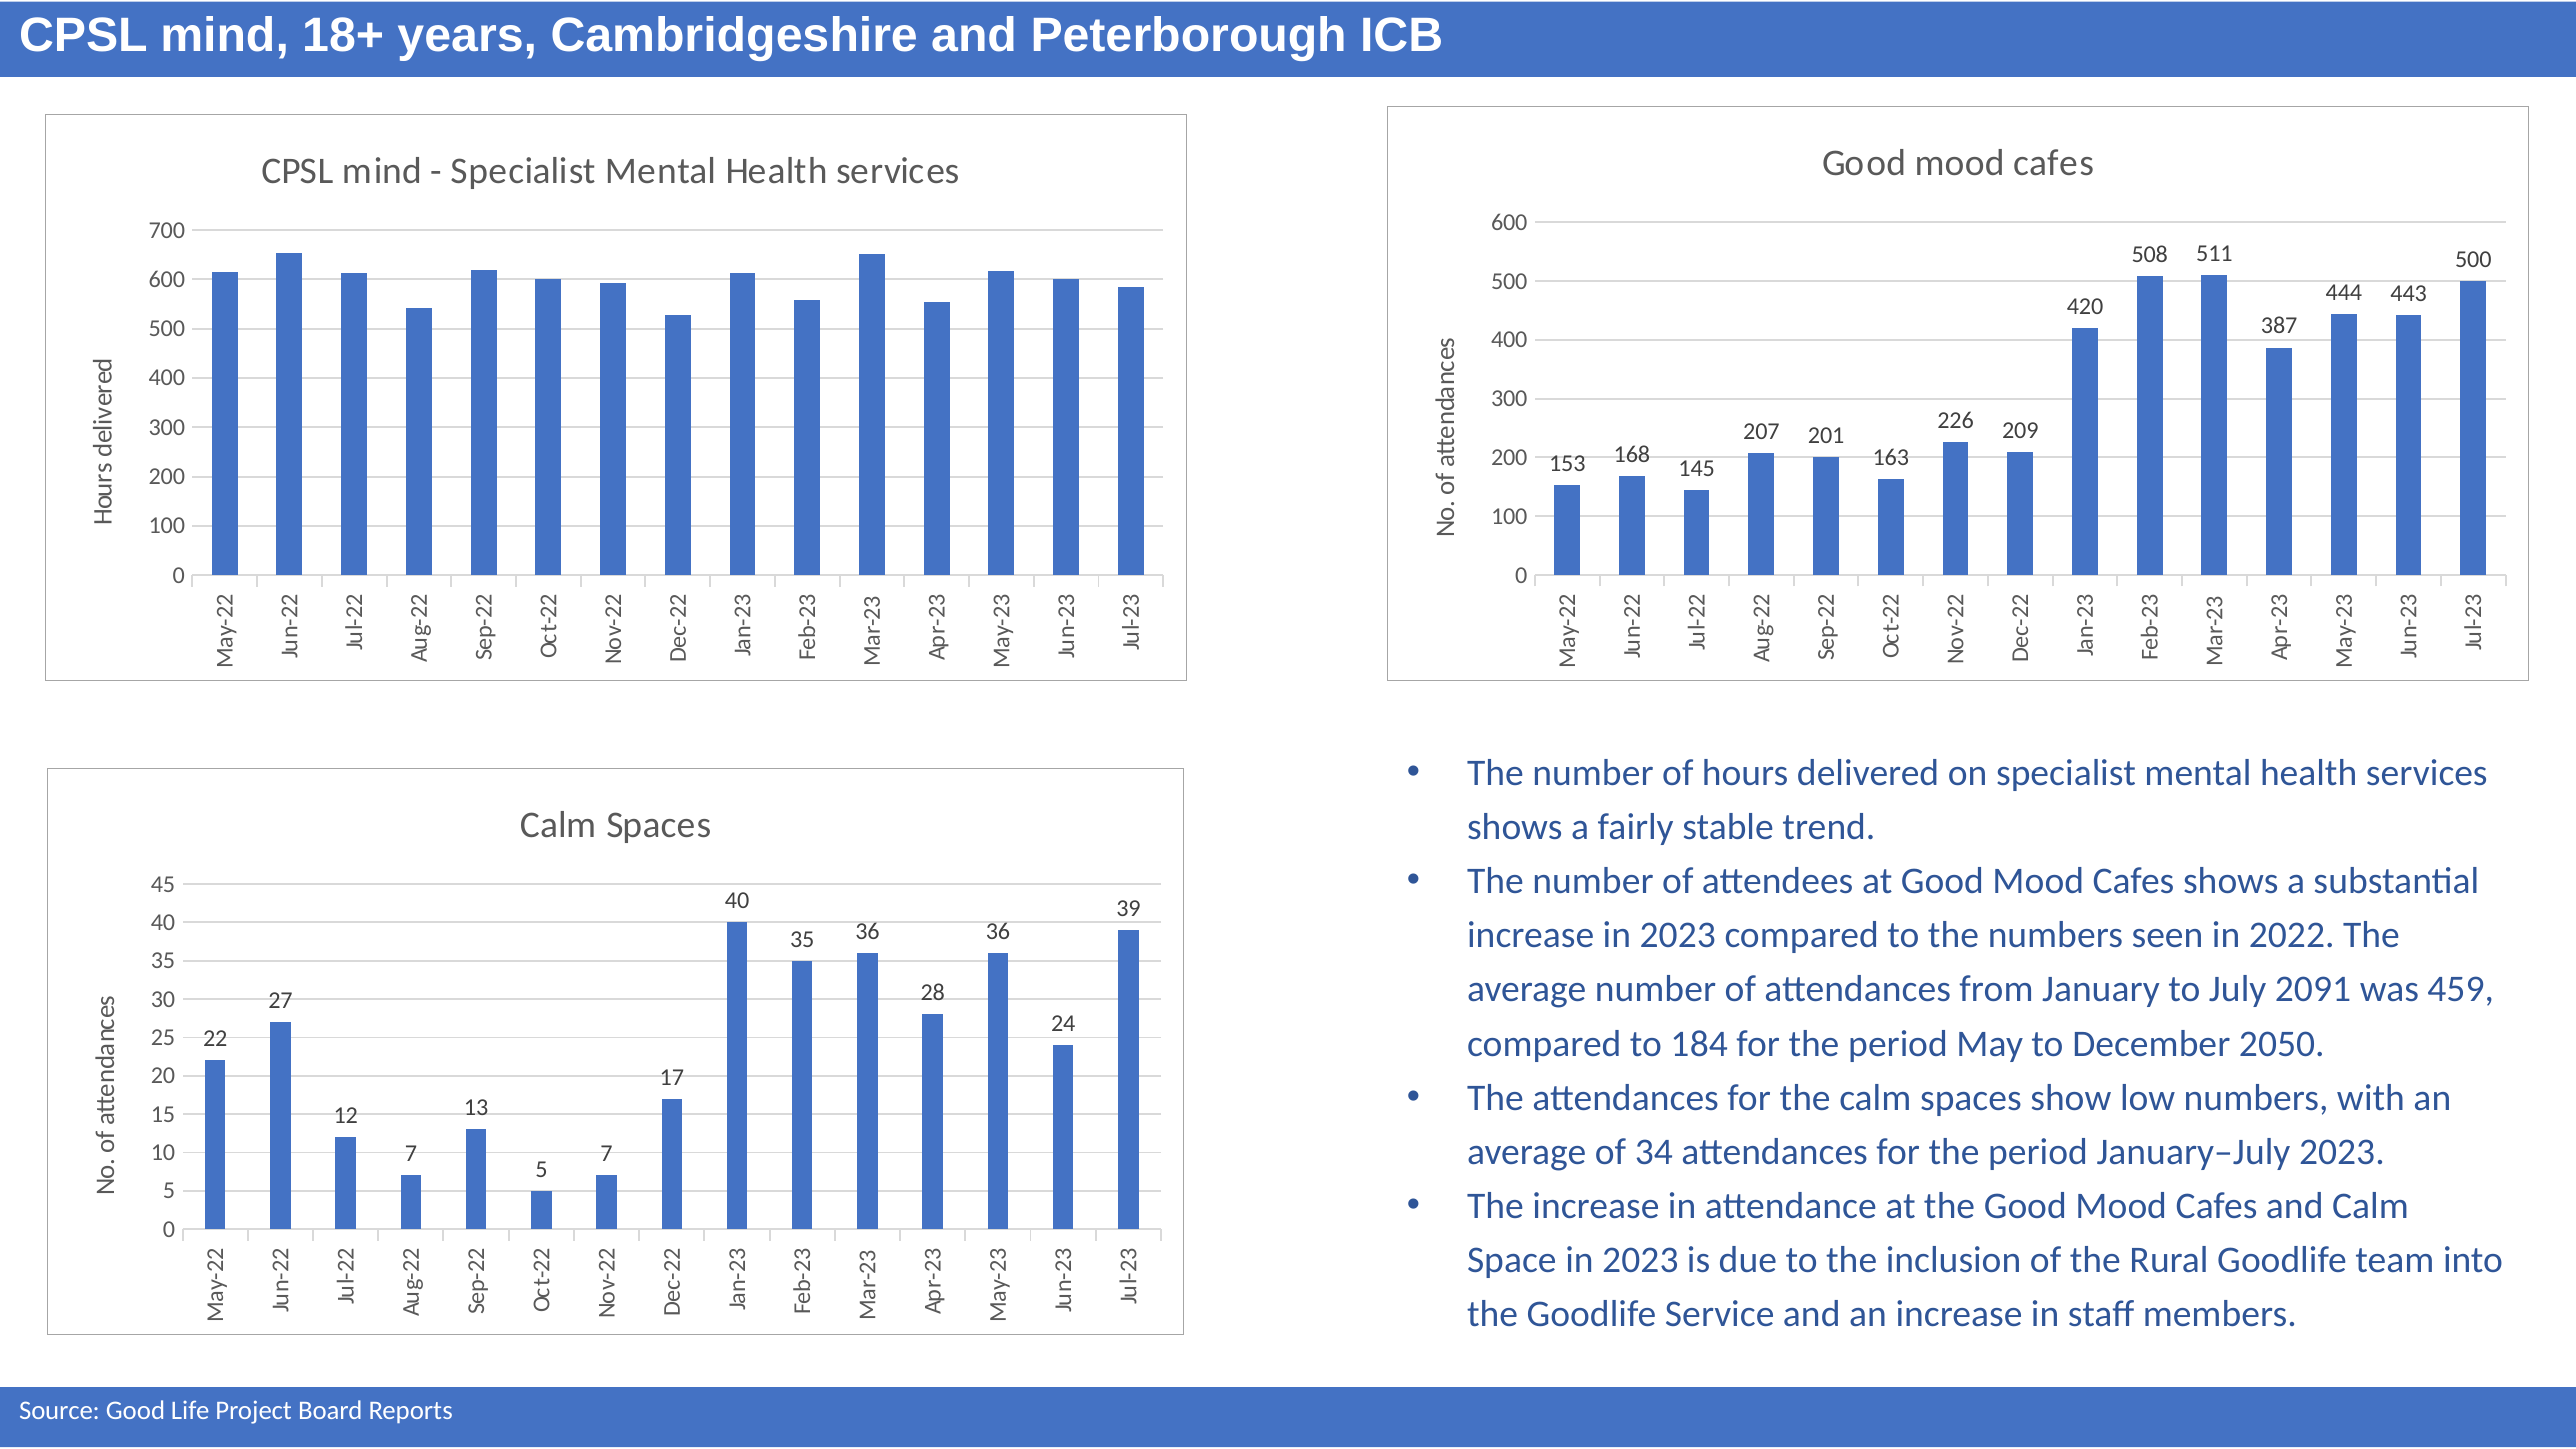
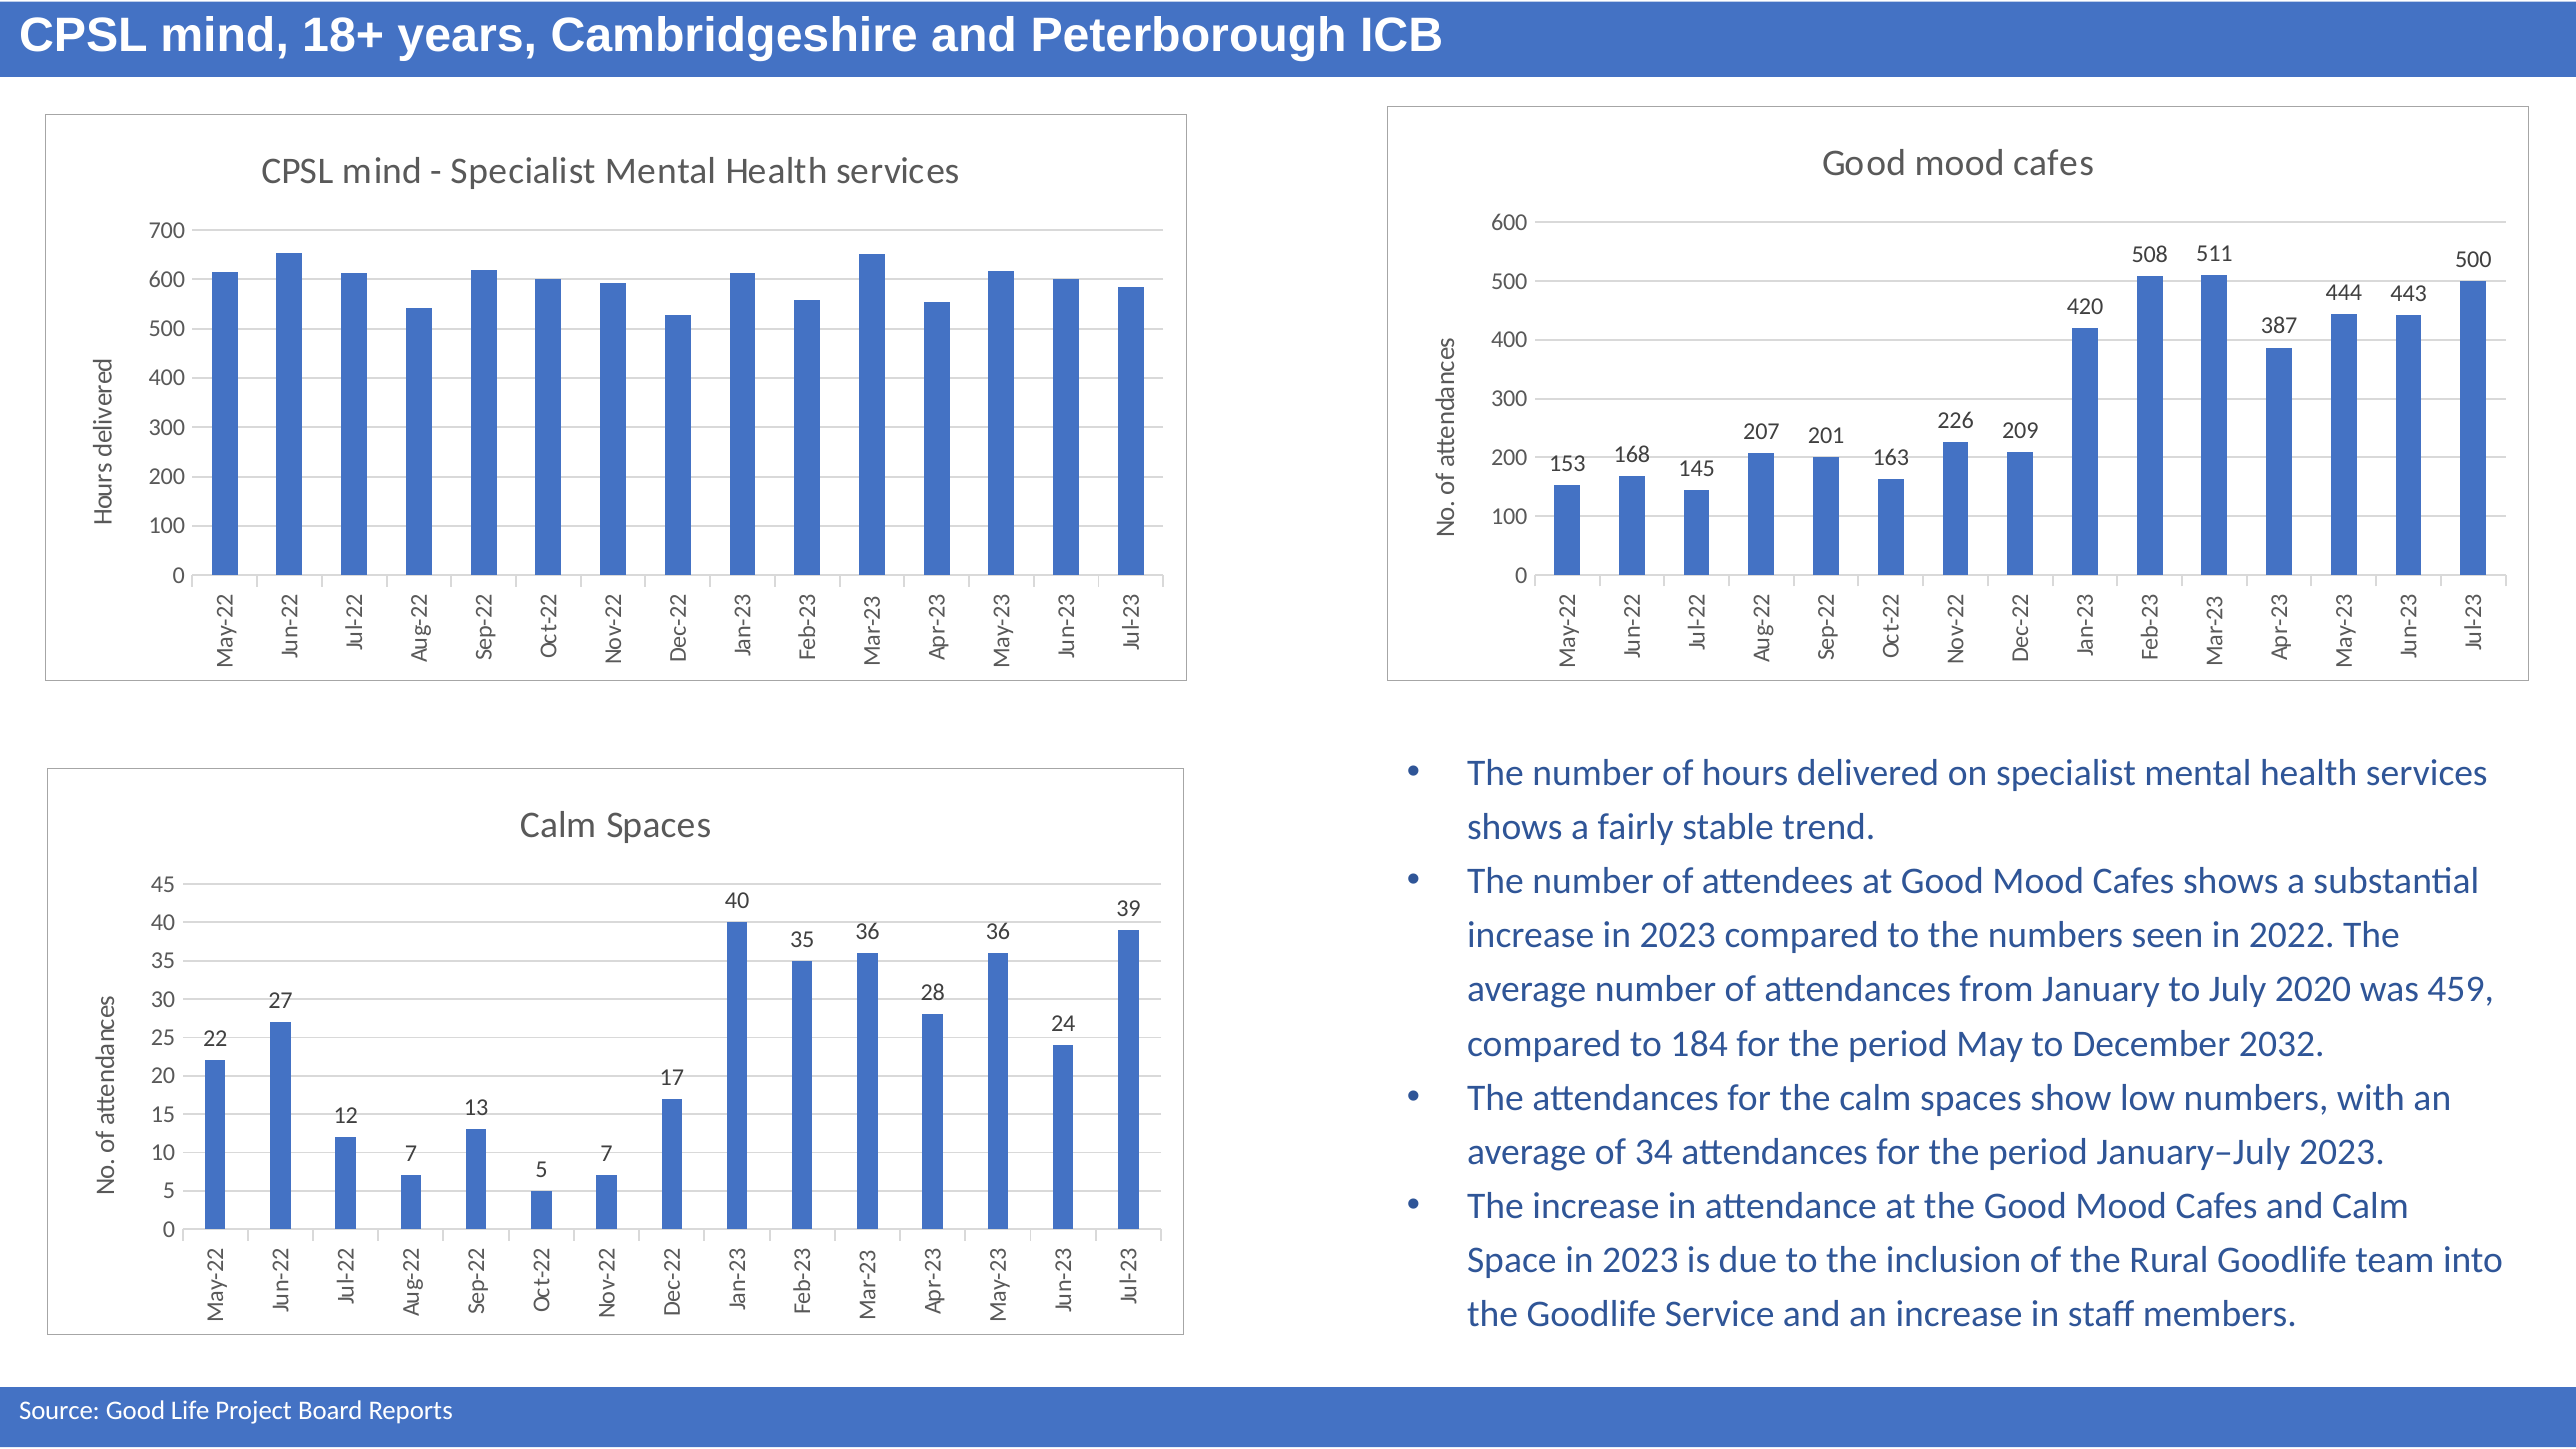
2091: 2091 -> 2020 (2313, 990)
2050: 2050 -> 2032 (2282, 1044)
